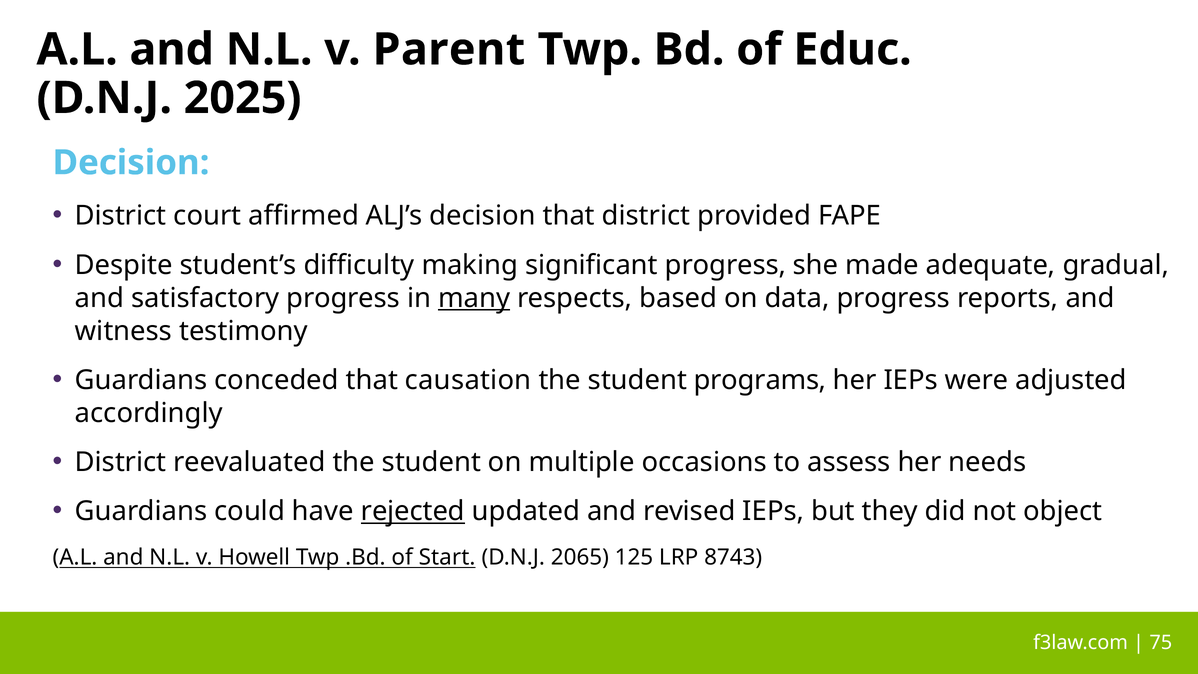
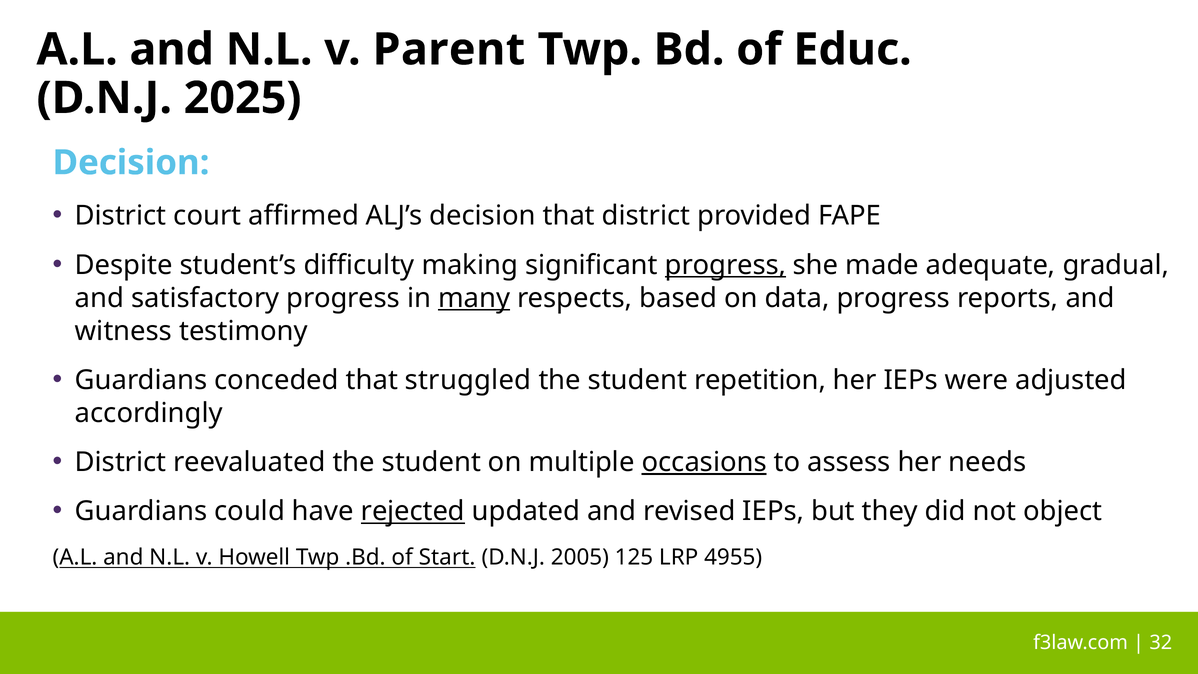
progress underline: none -> present (725, 265)
causation: causation -> struggled (468, 380)
programs: programs -> repetition (760, 380)
occasions underline: none -> present (704, 462)
2065: 2065 -> 2005 (580, 557)
8743: 8743 -> 4955 (733, 557)
75: 75 -> 32 (1161, 642)
